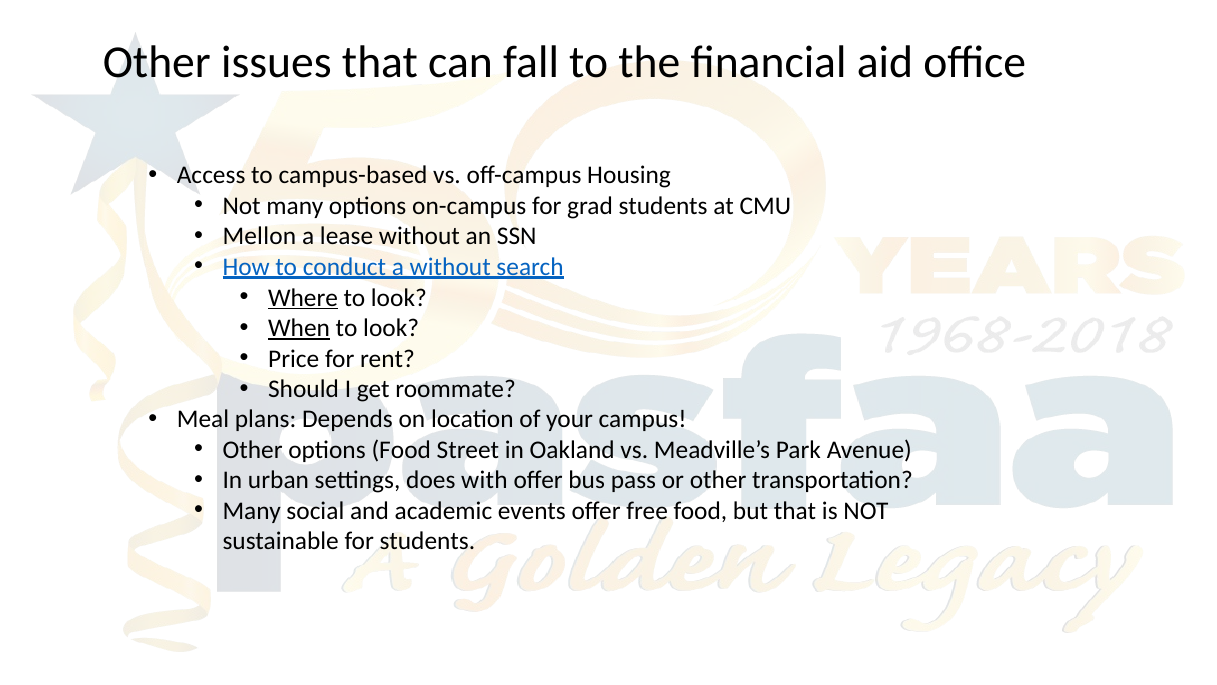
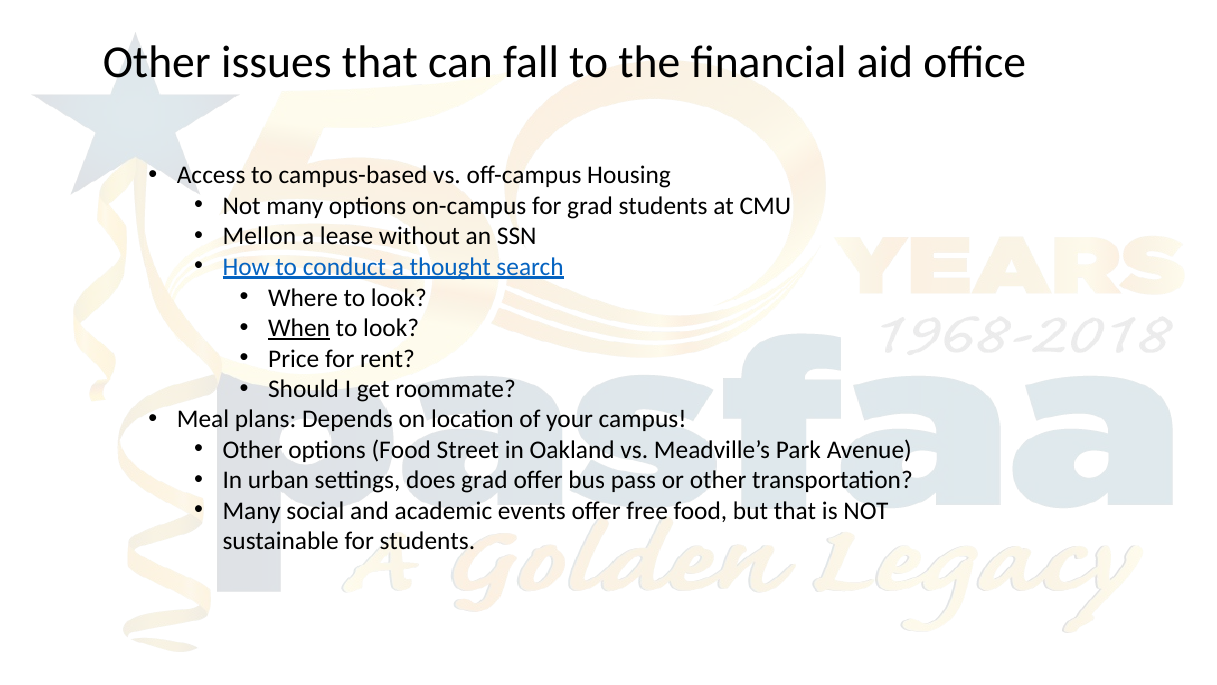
a without: without -> thought (450, 266)
Where underline: present -> none (303, 298)
does with: with -> grad (484, 480)
